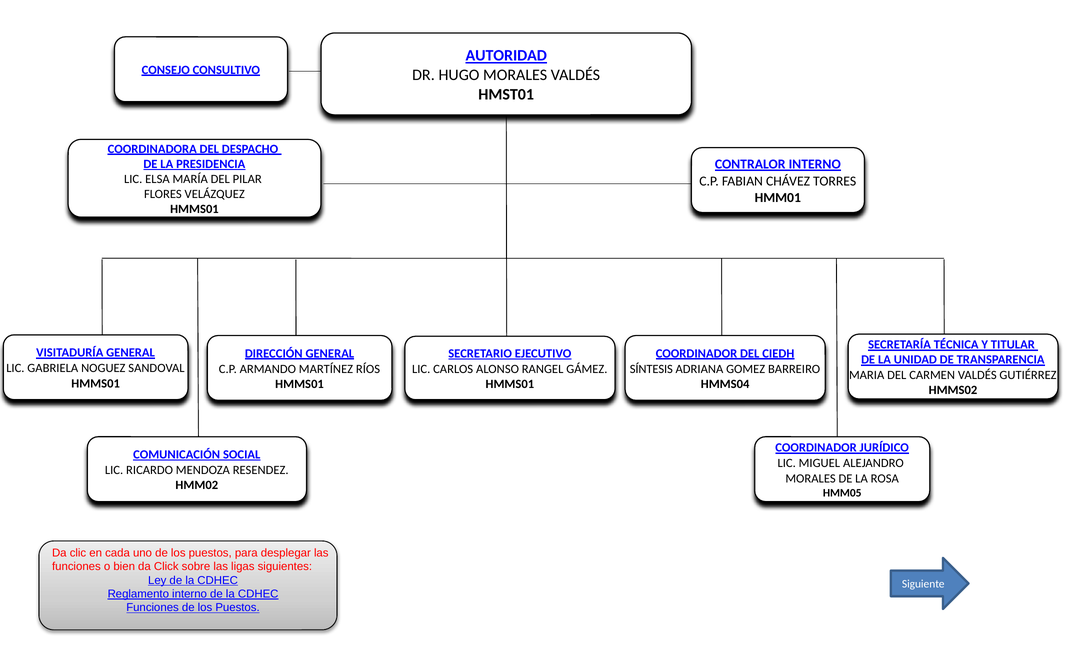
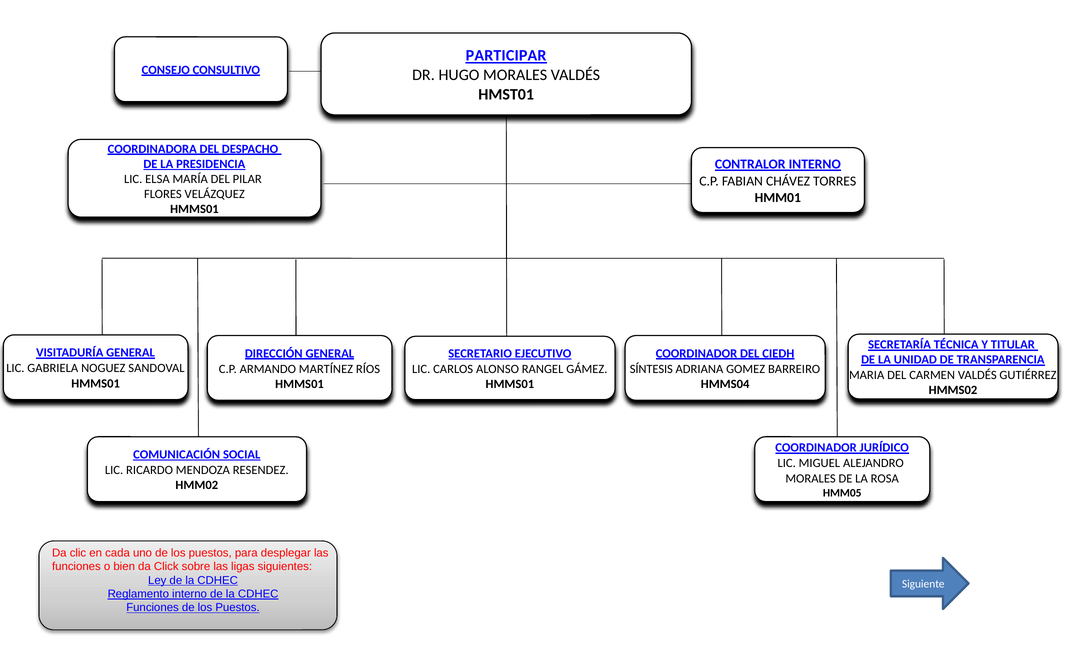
AUTORIDAD: AUTORIDAD -> PARTICIPAR (506, 56)
